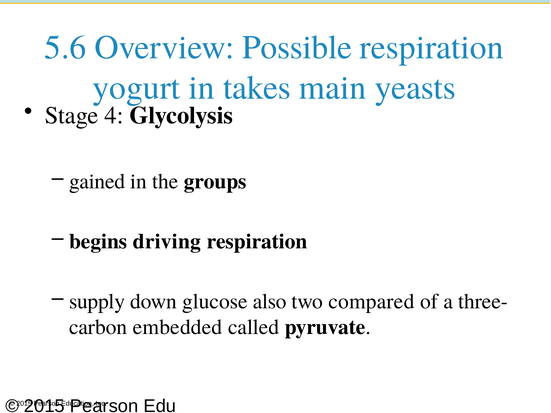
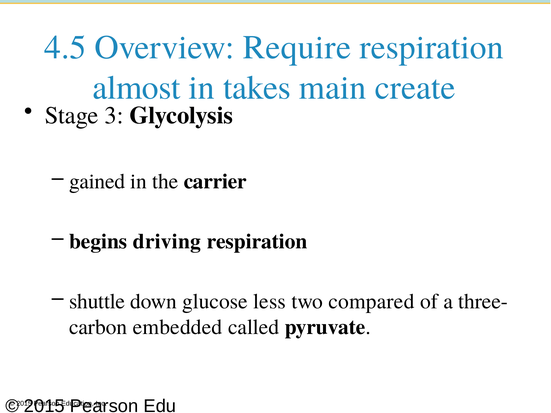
5.6: 5.6 -> 4.5 (65, 47)
Possible: Possible -> Require (297, 47)
yogurt: yogurt -> almost (136, 88)
yeasts: yeasts -> create (415, 88)
4: 4 -> 3 (114, 116)
groups: groups -> carrier (215, 181)
supply: supply -> shuttle (97, 302)
also: also -> less (269, 302)
